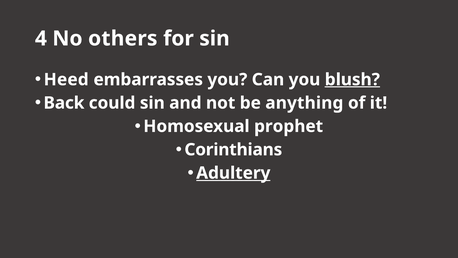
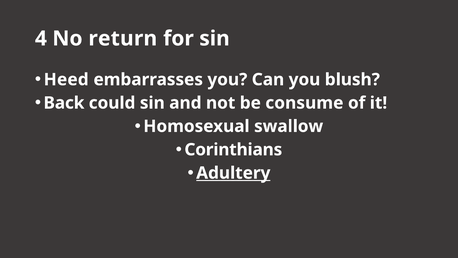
others: others -> return (123, 38)
blush underline: present -> none (352, 79)
anything: anything -> consume (304, 103)
prophet: prophet -> swallow (289, 126)
